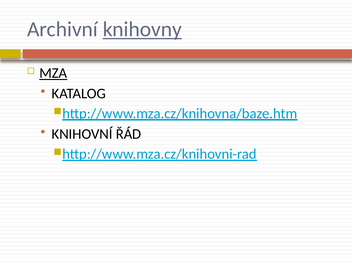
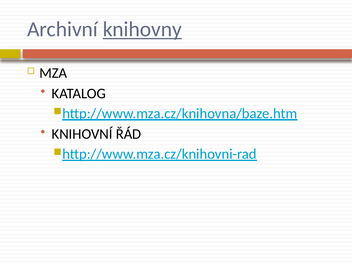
MZA underline: present -> none (53, 73)
